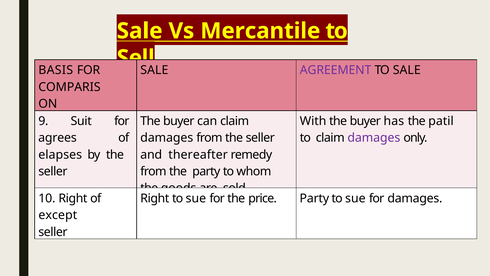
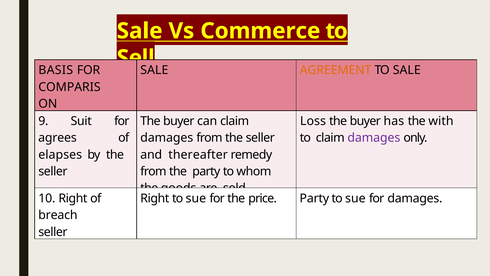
Mercantile: Mercantile -> Commerce (260, 31)
AGREEMENT colour: purple -> orange (336, 70)
With: With -> Loss (313, 121)
patil: patil -> with (441, 121)
except: except -> breach (58, 215)
